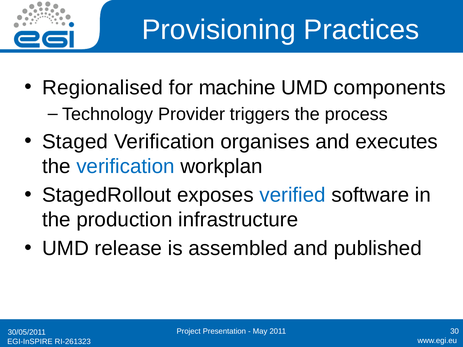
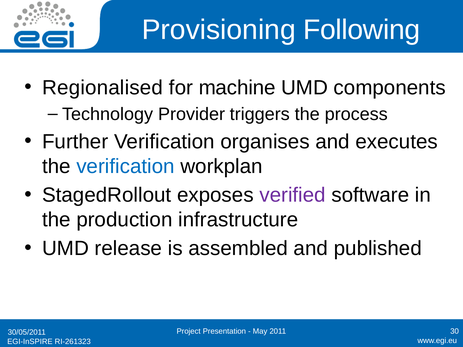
Practices: Practices -> Following (362, 30)
Staged: Staged -> Further (75, 142)
verified colour: blue -> purple (293, 195)
